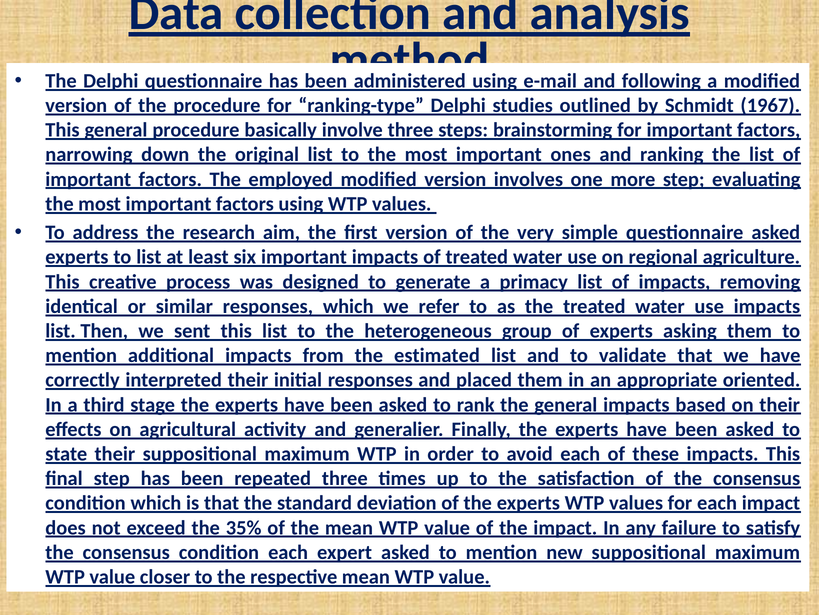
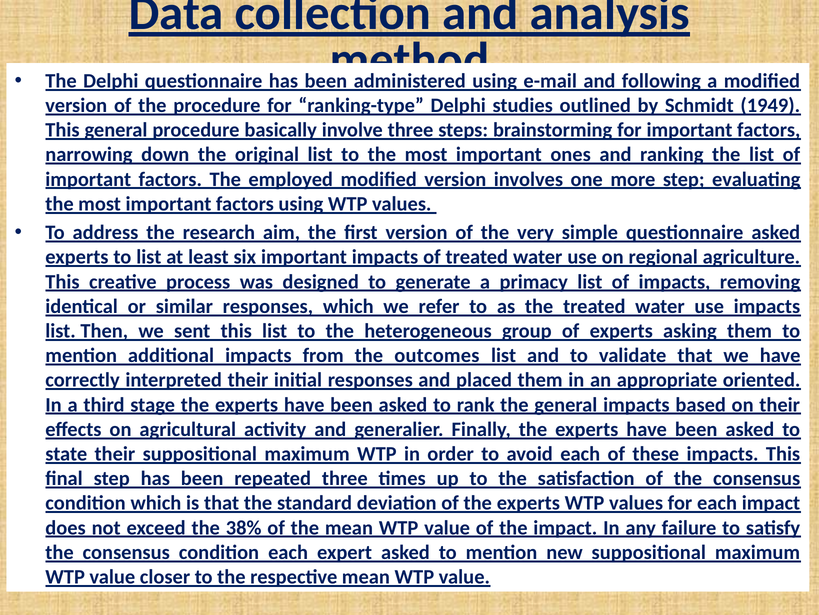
1967: 1967 -> 1949 (770, 105)
estimated: estimated -> outcomes (437, 355)
35%: 35% -> 38% (244, 527)
